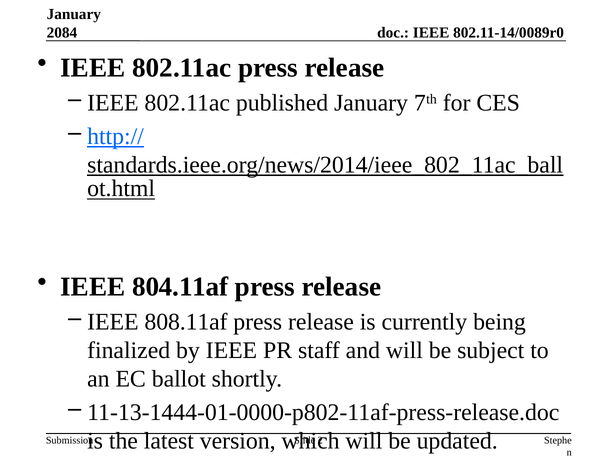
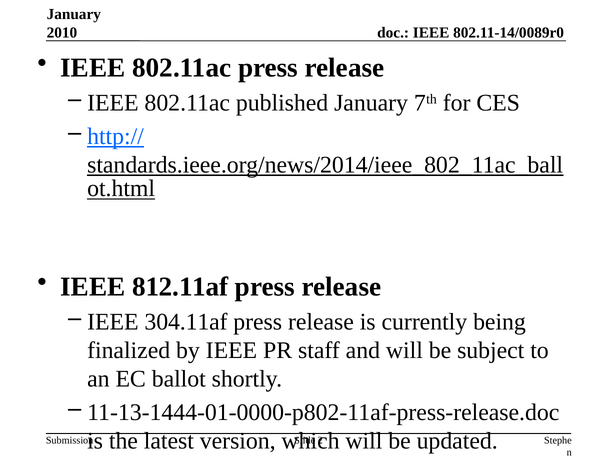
2084: 2084 -> 2010 (62, 33)
804.11af: 804.11af -> 812.11af (180, 287)
808.11af: 808.11af -> 304.11af (186, 322)
